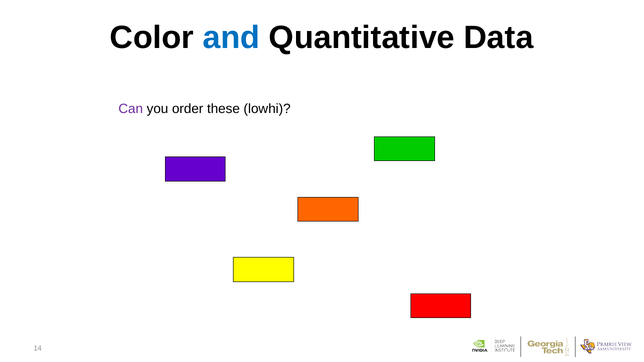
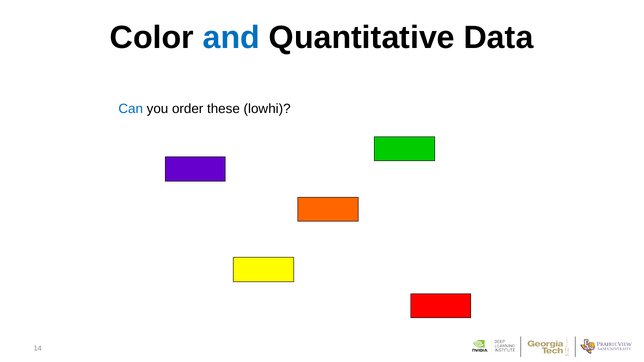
Can colour: purple -> blue (131, 109)
